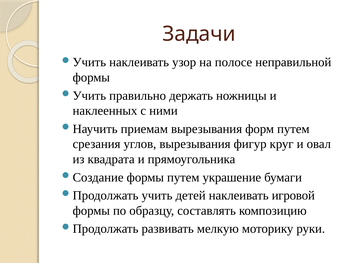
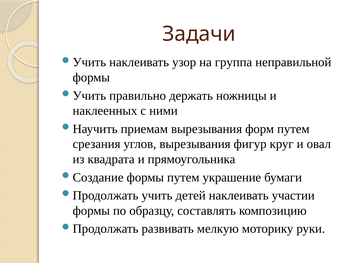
полосе: полосе -> группа (233, 62)
игровой: игровой -> участии (293, 196)
